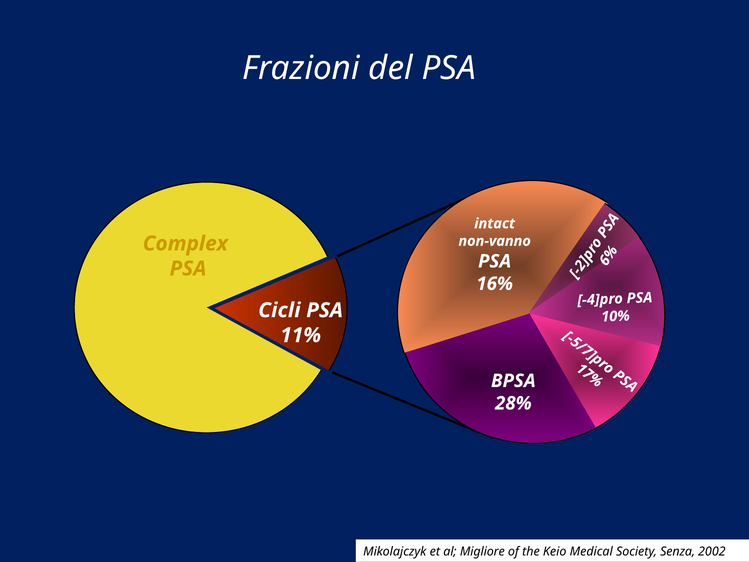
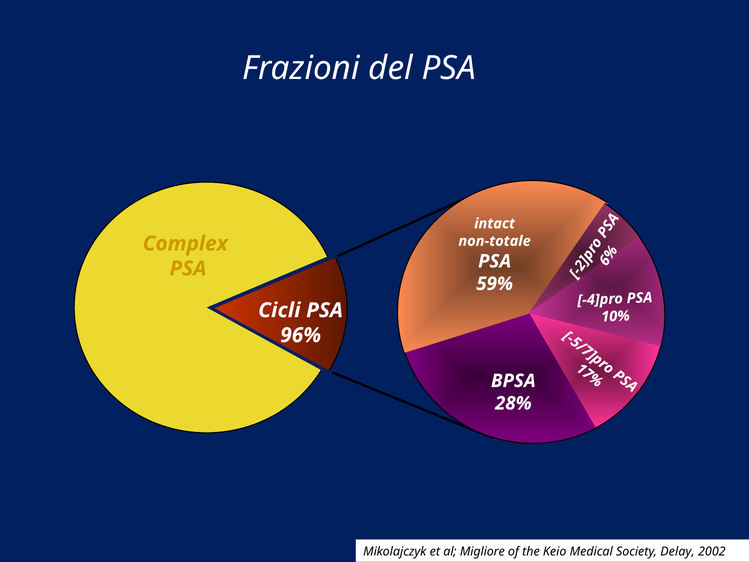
non-vanno: non-vanno -> non-totale (495, 241)
16%: 16% -> 59% (495, 284)
11%: 11% -> 96% (301, 335)
Senza: Senza -> Delay (678, 551)
